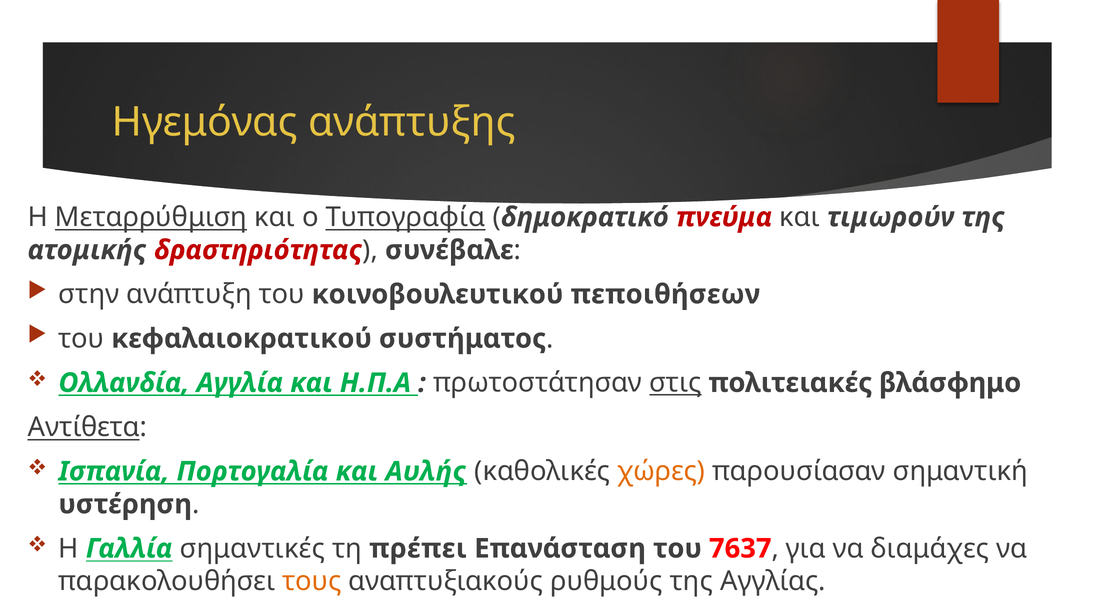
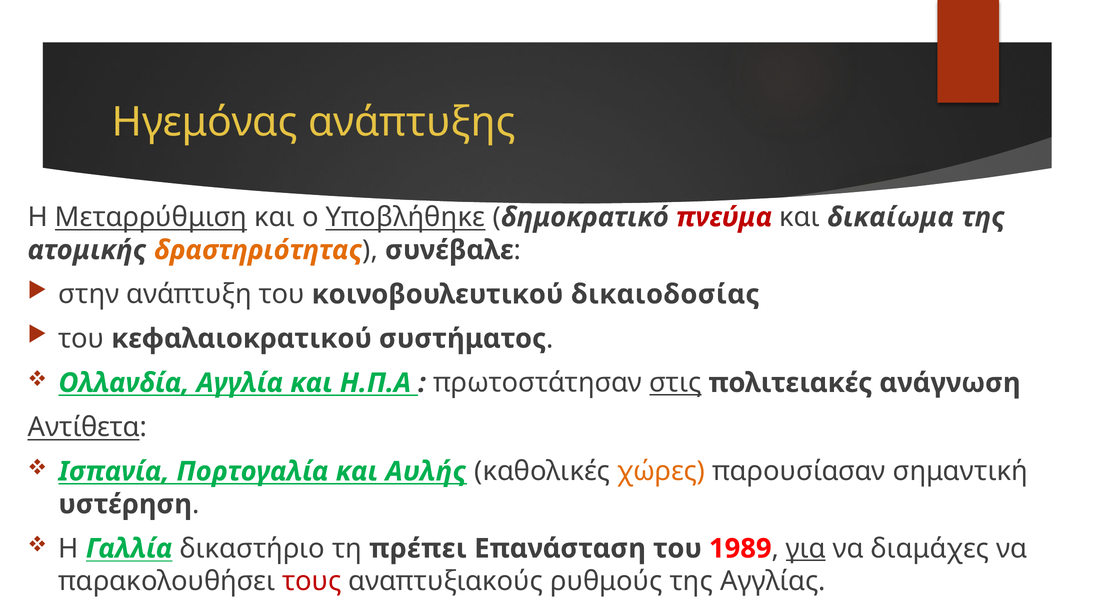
Τυπογραφία: Τυπογραφία -> Υποβλήθηκε (405, 217)
τιμωρούν: τιμωρούν -> δικαίωμα (891, 217)
δραστηριότητας colour: red -> orange (258, 250)
πεποιθήσεων: πεποιθήσεων -> δικαιοδοσίας (665, 294)
βλάσφημο: βλάσφημο -> ανάγνωση (950, 383)
σημαντικές: σημαντικές -> δικαστήριο (252, 549)
7637: 7637 -> 1989 (740, 549)
για underline: none -> present (806, 549)
τους colour: orange -> red (312, 581)
